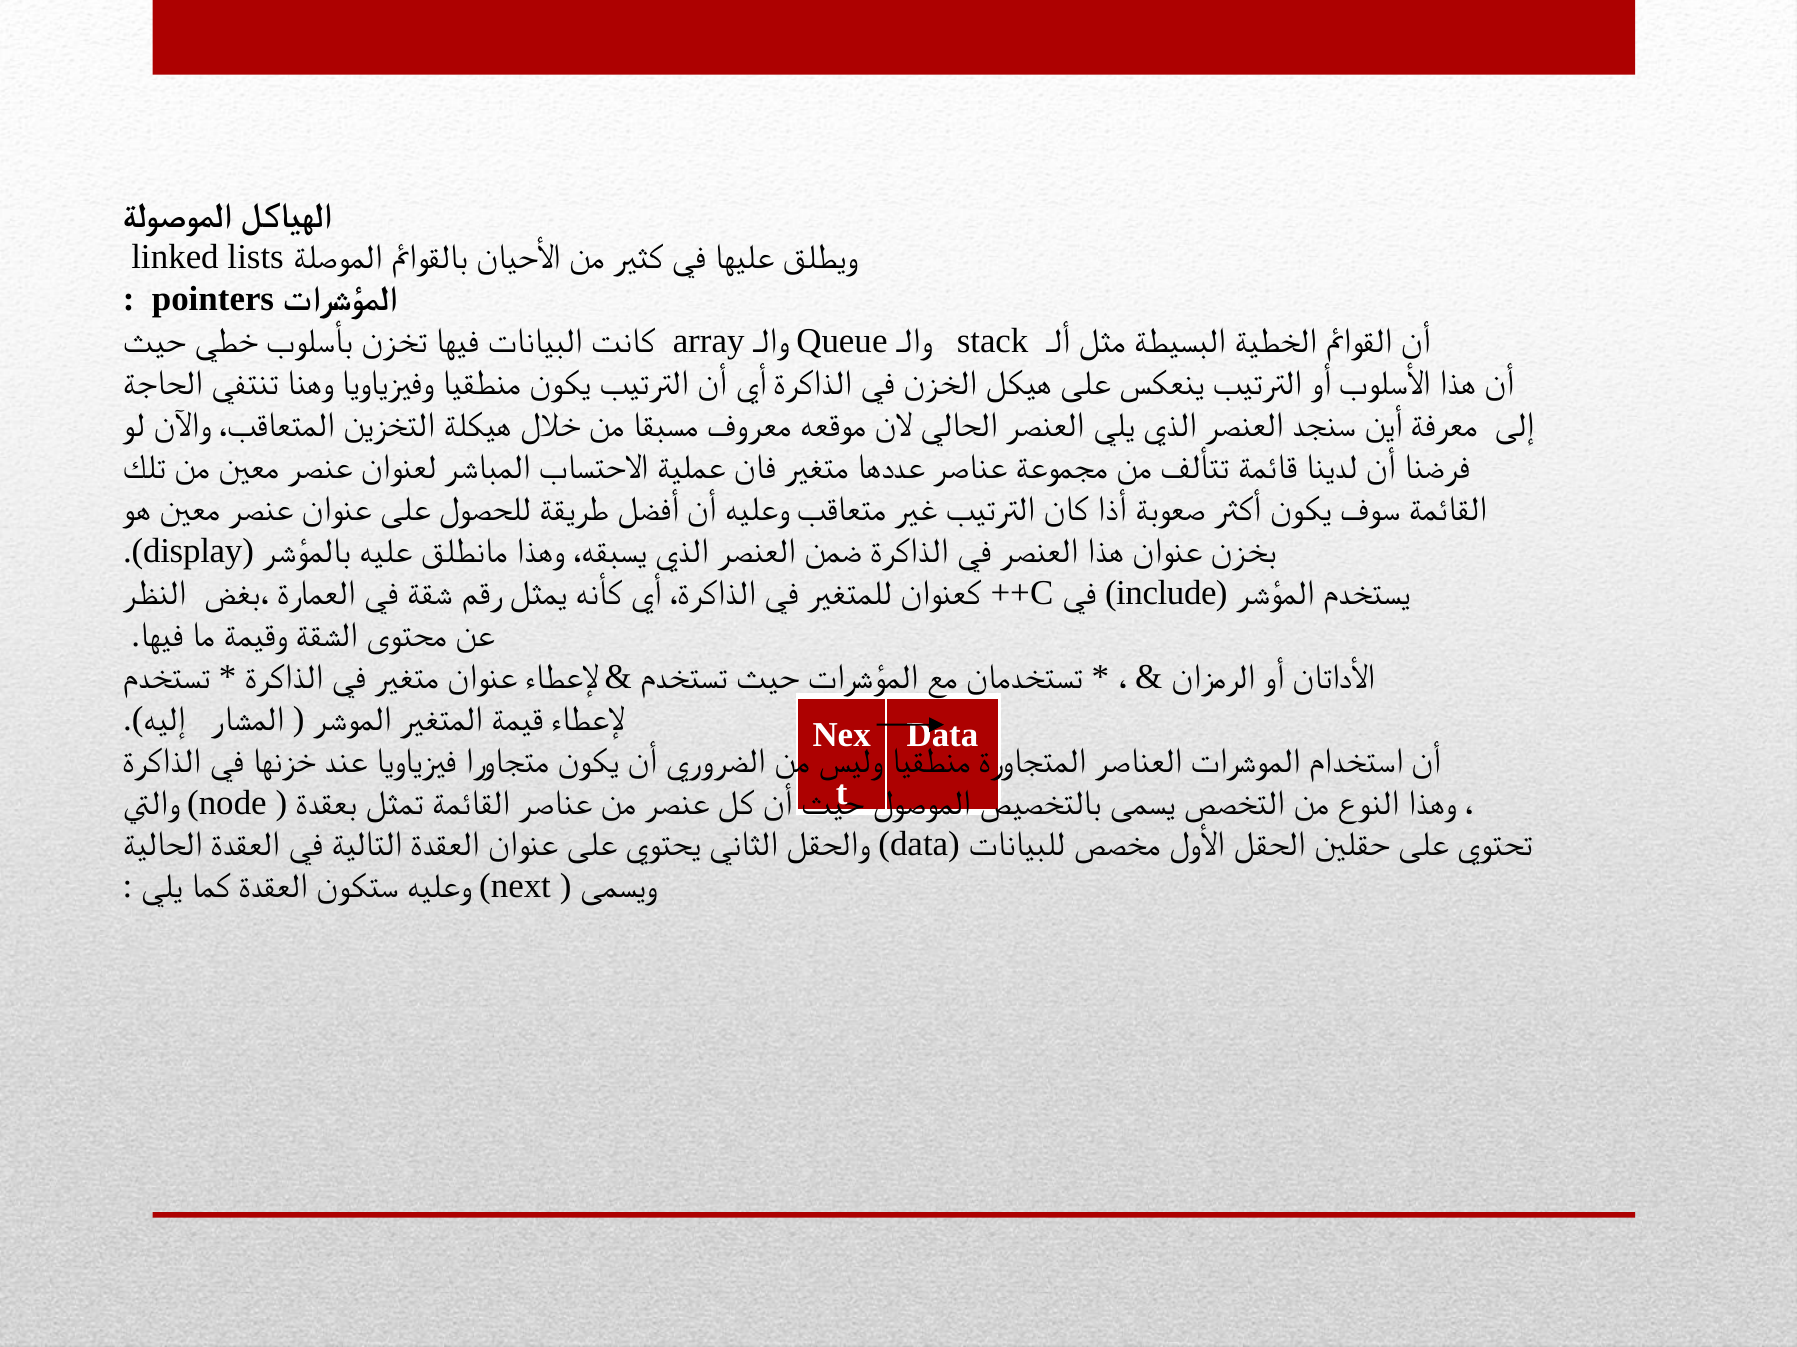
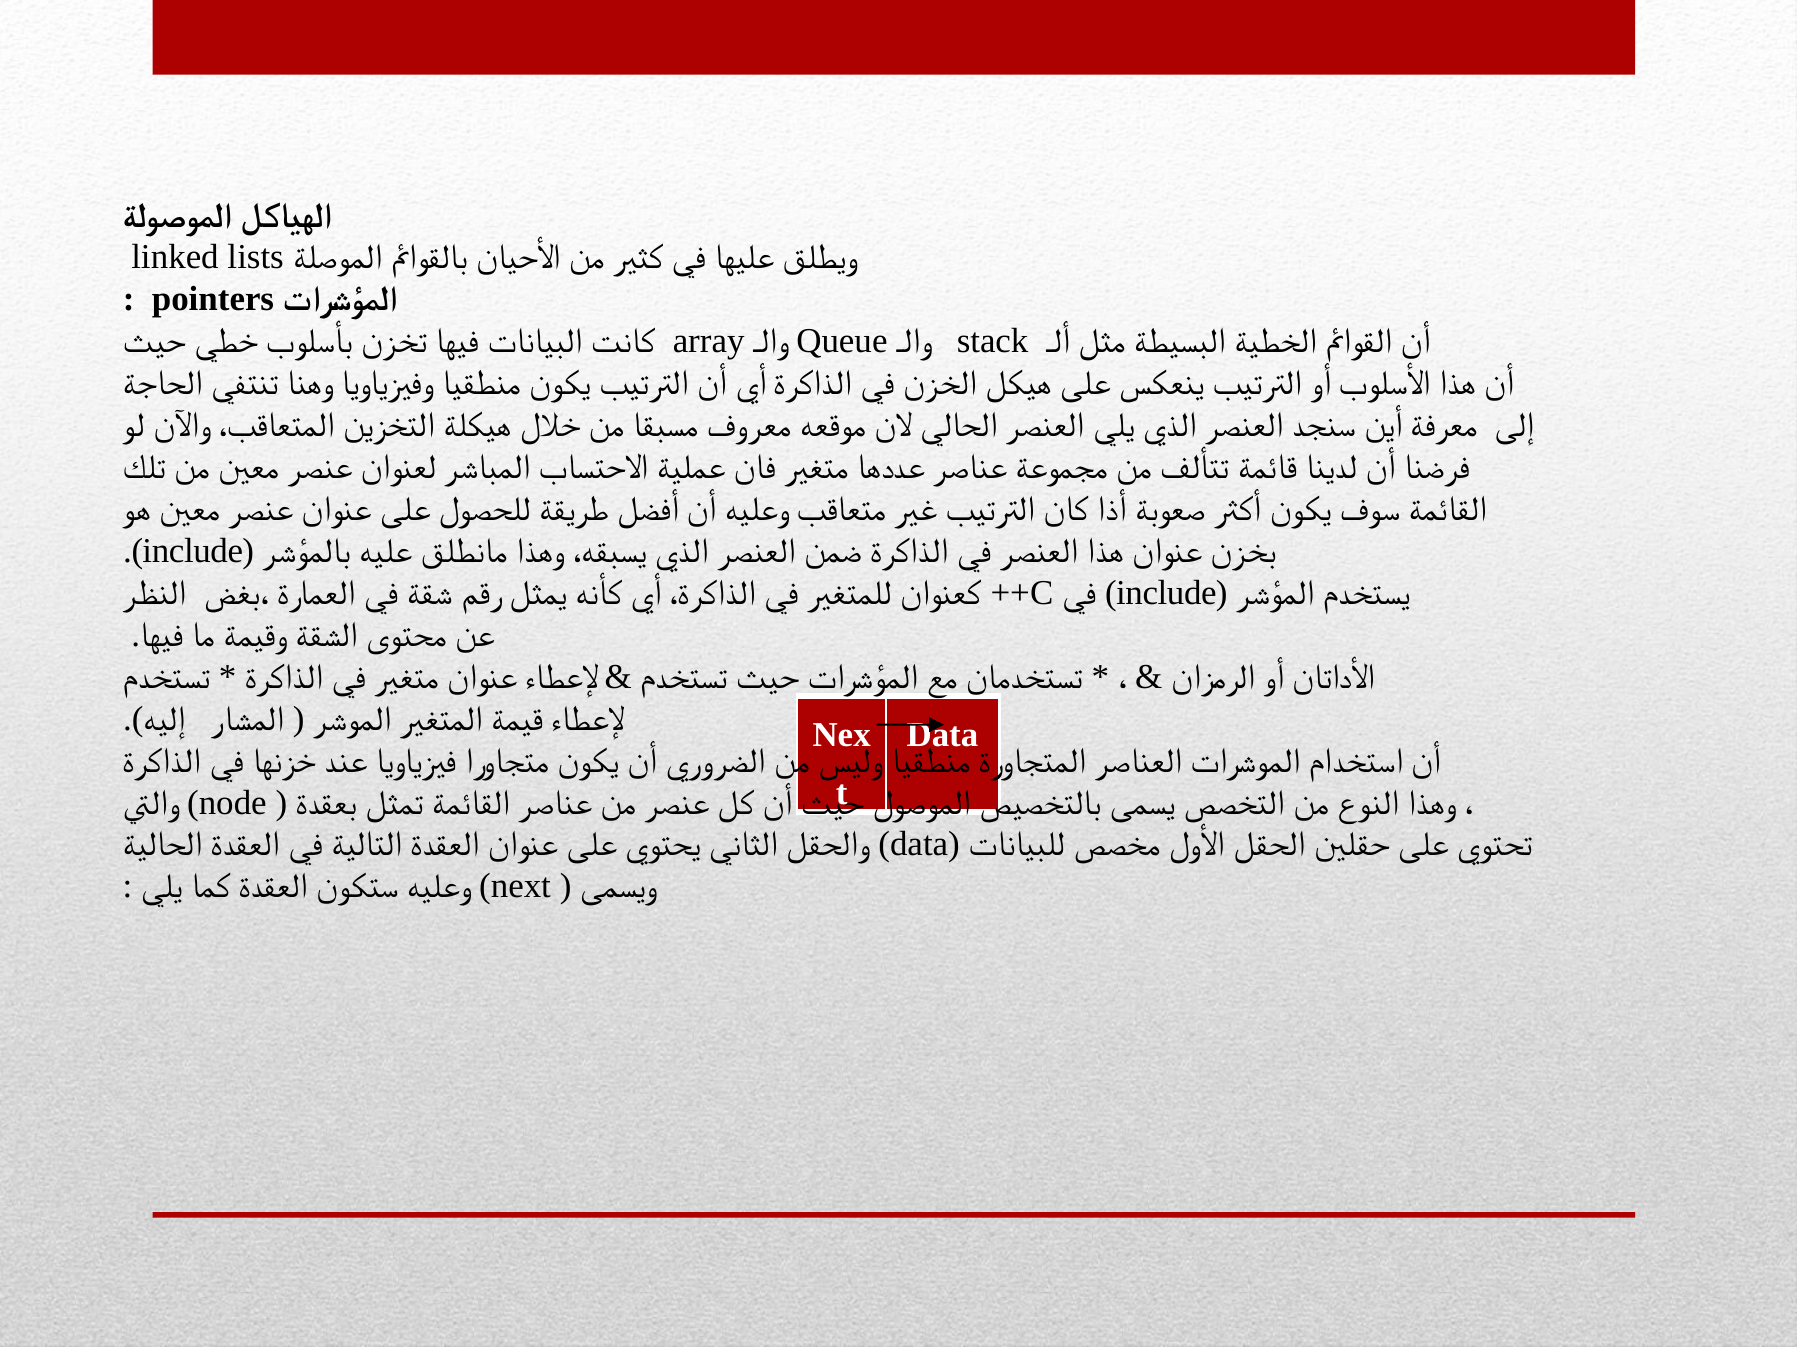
display: display -> include (193, 551)
